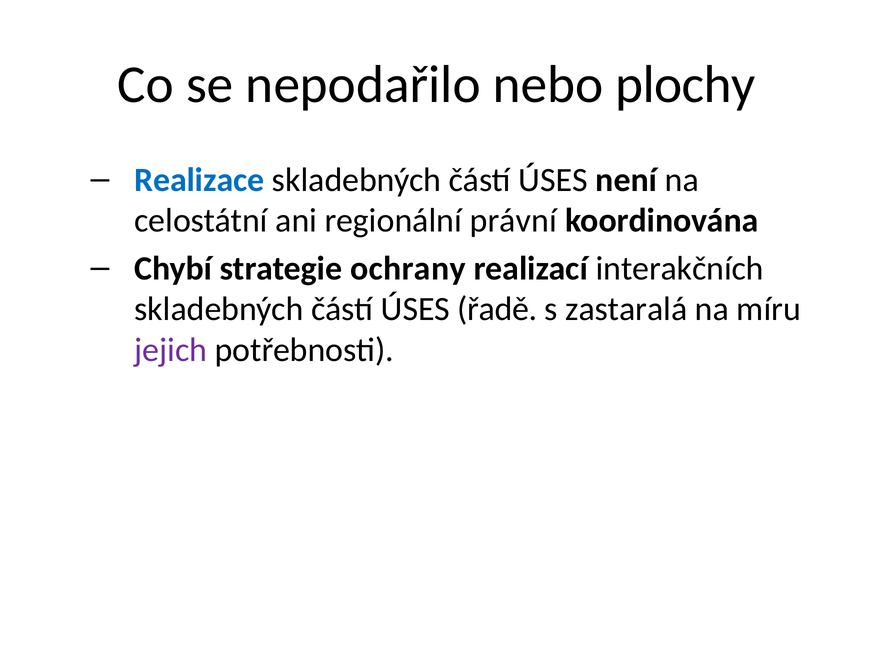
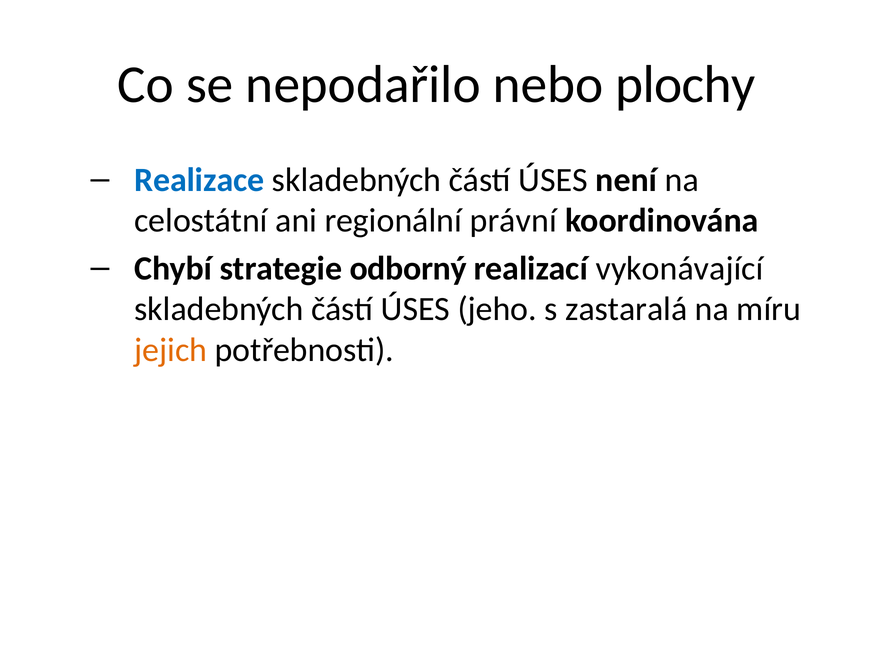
ochrany: ochrany -> odborný (408, 268)
interakčních: interakčních -> vykonávající (680, 268)
řadě: řadě -> jeho (497, 309)
jejich colour: purple -> orange (171, 350)
